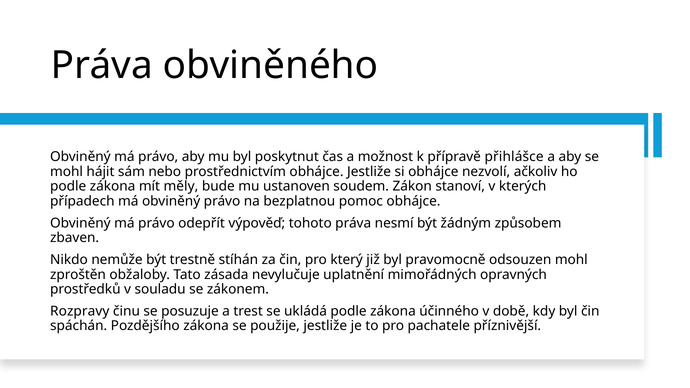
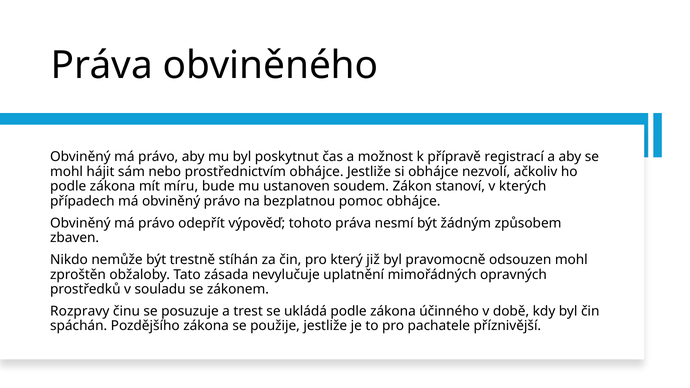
přihlášce: přihlášce -> registrací (514, 157)
měly: měly -> míru (181, 186)
